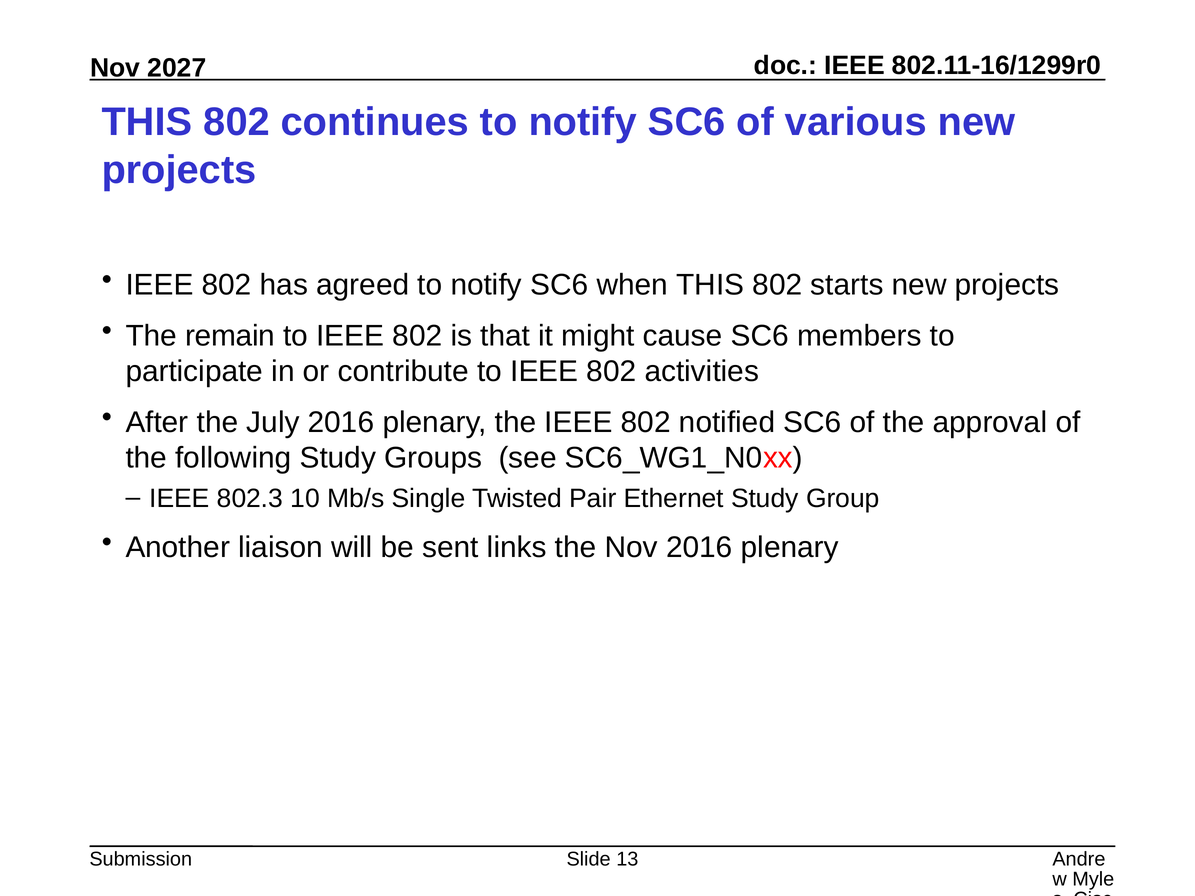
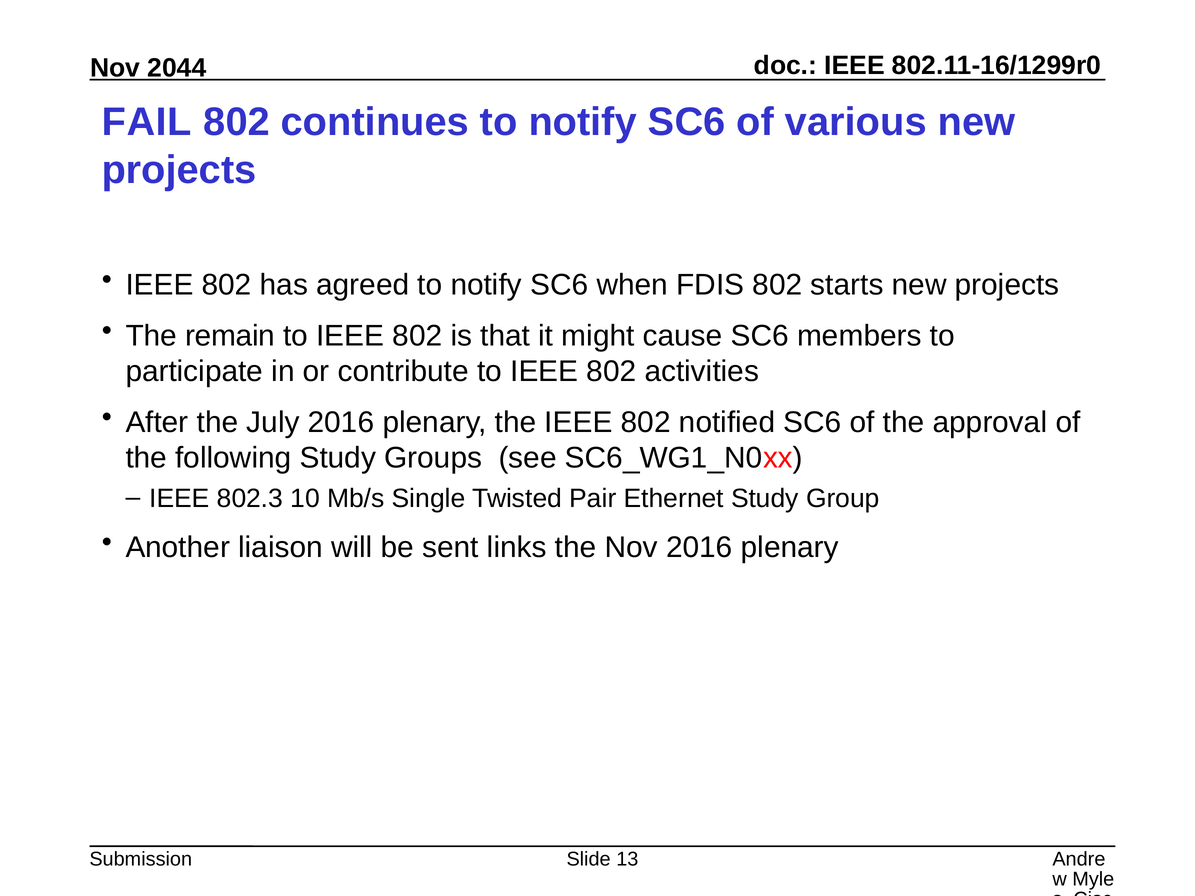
2027: 2027 -> 2044 (177, 68)
THIS: THIS -> FAIL (147, 122)
when THIS: THIS -> FDIS (710, 285)
